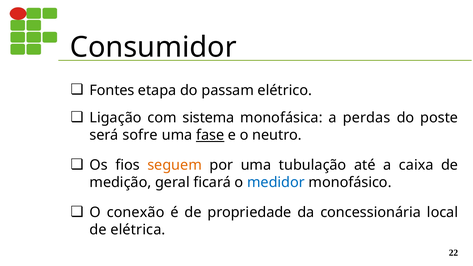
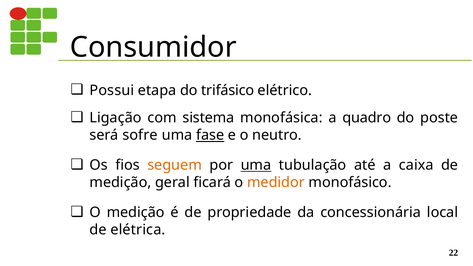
Fontes: Fontes -> Possui (112, 90)
passam: passam -> trifásico (228, 90)
perdas: perdas -> quadro (367, 118)
uma underline: none -> present (256, 165)
medidor colour: blue -> orange (276, 183)
O conexão: conexão -> medição (136, 213)
